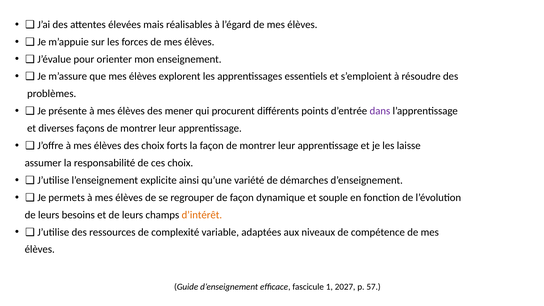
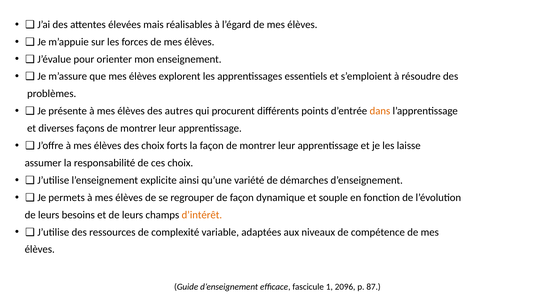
mener: mener -> autres (179, 111)
dans colour: purple -> orange (380, 111)
2027: 2027 -> 2096 (345, 287)
57: 57 -> 87 (374, 287)
